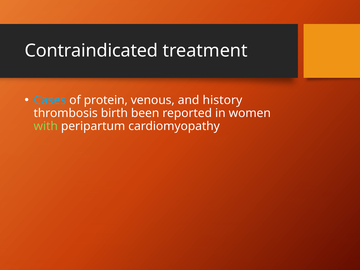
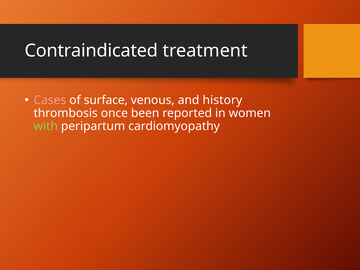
Cases colour: light blue -> pink (50, 100)
protein: protein -> surface (106, 100)
birth: birth -> once (114, 113)
